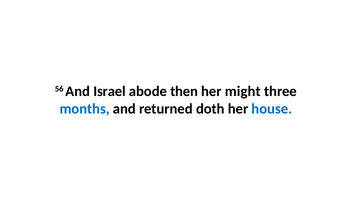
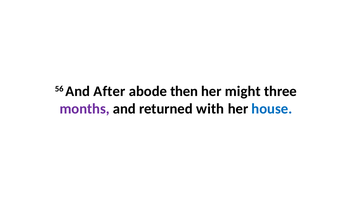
Israel: Israel -> After (109, 91)
months colour: blue -> purple (85, 109)
doth: doth -> with (210, 109)
